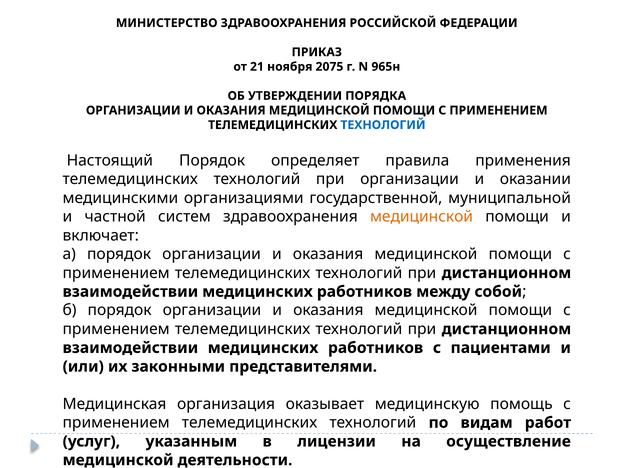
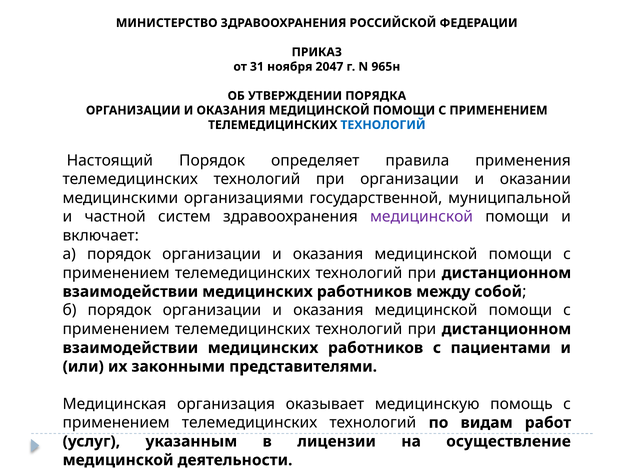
21: 21 -> 31 (257, 67)
2075: 2075 -> 2047 (329, 67)
медицинской colour: orange -> purple (422, 217)
